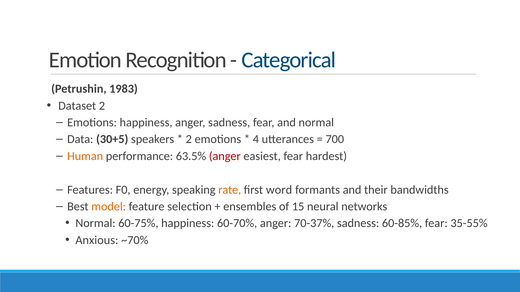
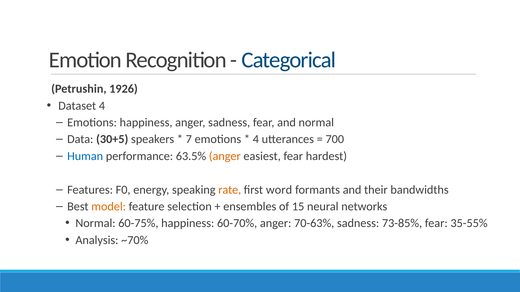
1983: 1983 -> 1926 (123, 89)
Dataset 2: 2 -> 4 (102, 106)
2: 2 -> 7 (189, 140)
Human colour: orange -> blue (85, 156)
anger colour: red -> orange (225, 156)
70-37%: 70-37% -> 70-63% (314, 224)
60-85%: 60-85% -> 73-85% (402, 224)
Anxious: Anxious -> Analysis (97, 240)
